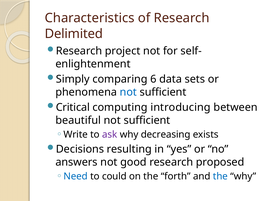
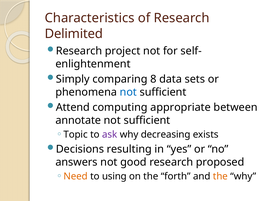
6: 6 -> 8 (153, 79)
Critical: Critical -> Attend (73, 107)
introducing: introducing -> appropriate (181, 107)
beautiful: beautiful -> annotate (78, 120)
Write: Write -> Topic (76, 134)
Need colour: blue -> orange (76, 176)
could: could -> using (114, 176)
the colour: blue -> orange (220, 176)
